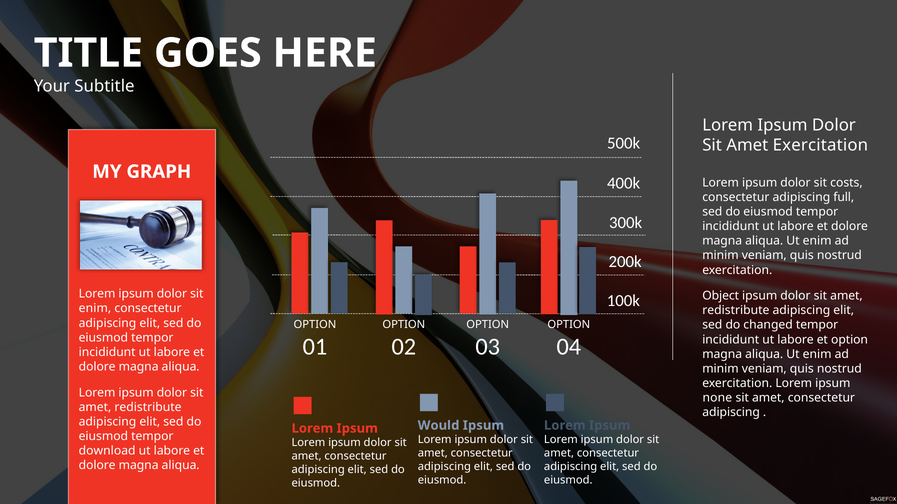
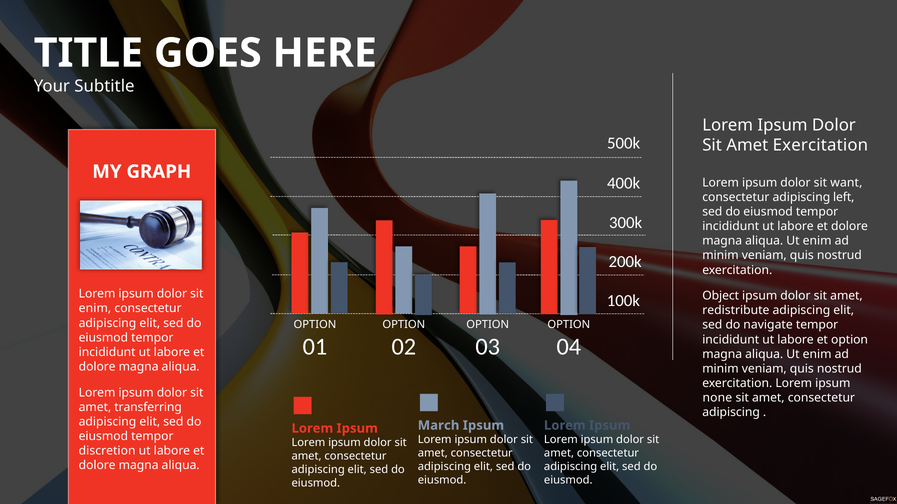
costs: costs -> want (846, 183)
full: full -> left (844, 197)
changed: changed -> navigate (768, 325)
redistribute: redistribute -> transferring (148, 408)
Would: Would -> March (439, 426)
download: download -> discretion (107, 451)
